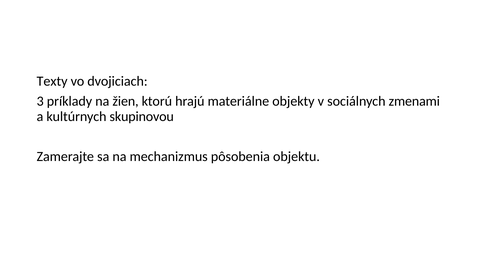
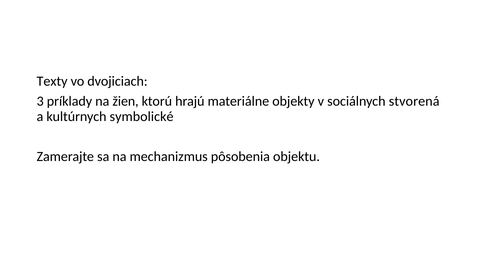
zmenami: zmenami -> stvorená (414, 101)
skupinovou: skupinovou -> symbolické (142, 116)
